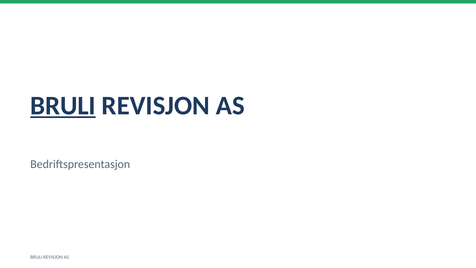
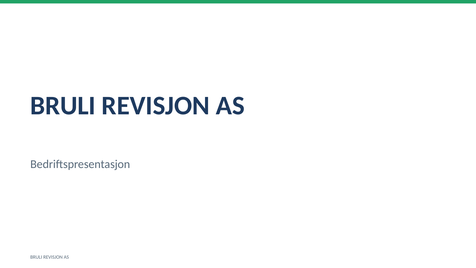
BRULI underline: present -> none (63, 106)
